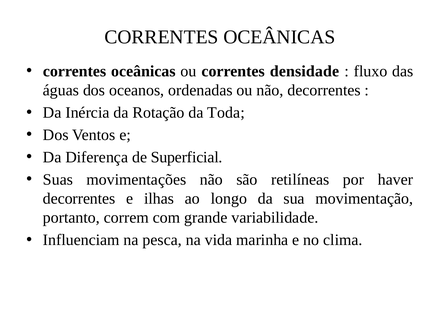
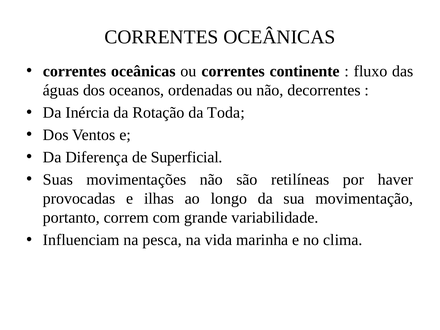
densidade: densidade -> continente (305, 71)
decorrentes: decorrentes -> provocadas (79, 199)
